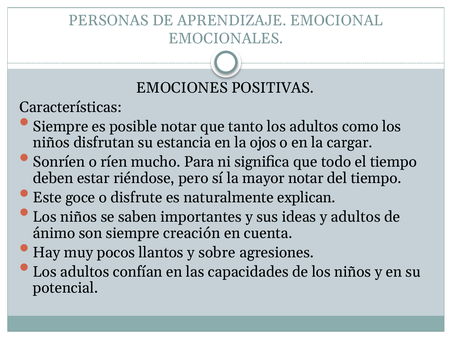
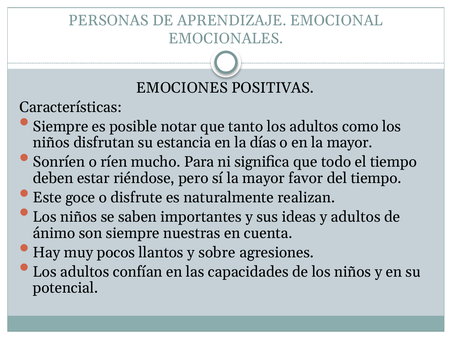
ojos: ojos -> días (263, 143)
en la cargar: cargar -> mayor (350, 143)
mayor notar: notar -> favor (306, 178)
explican: explican -> realizan (306, 198)
creación: creación -> nuestras (192, 233)
